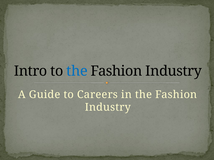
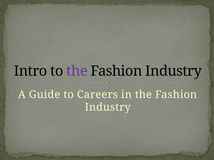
the colour: blue -> purple (77, 71)
